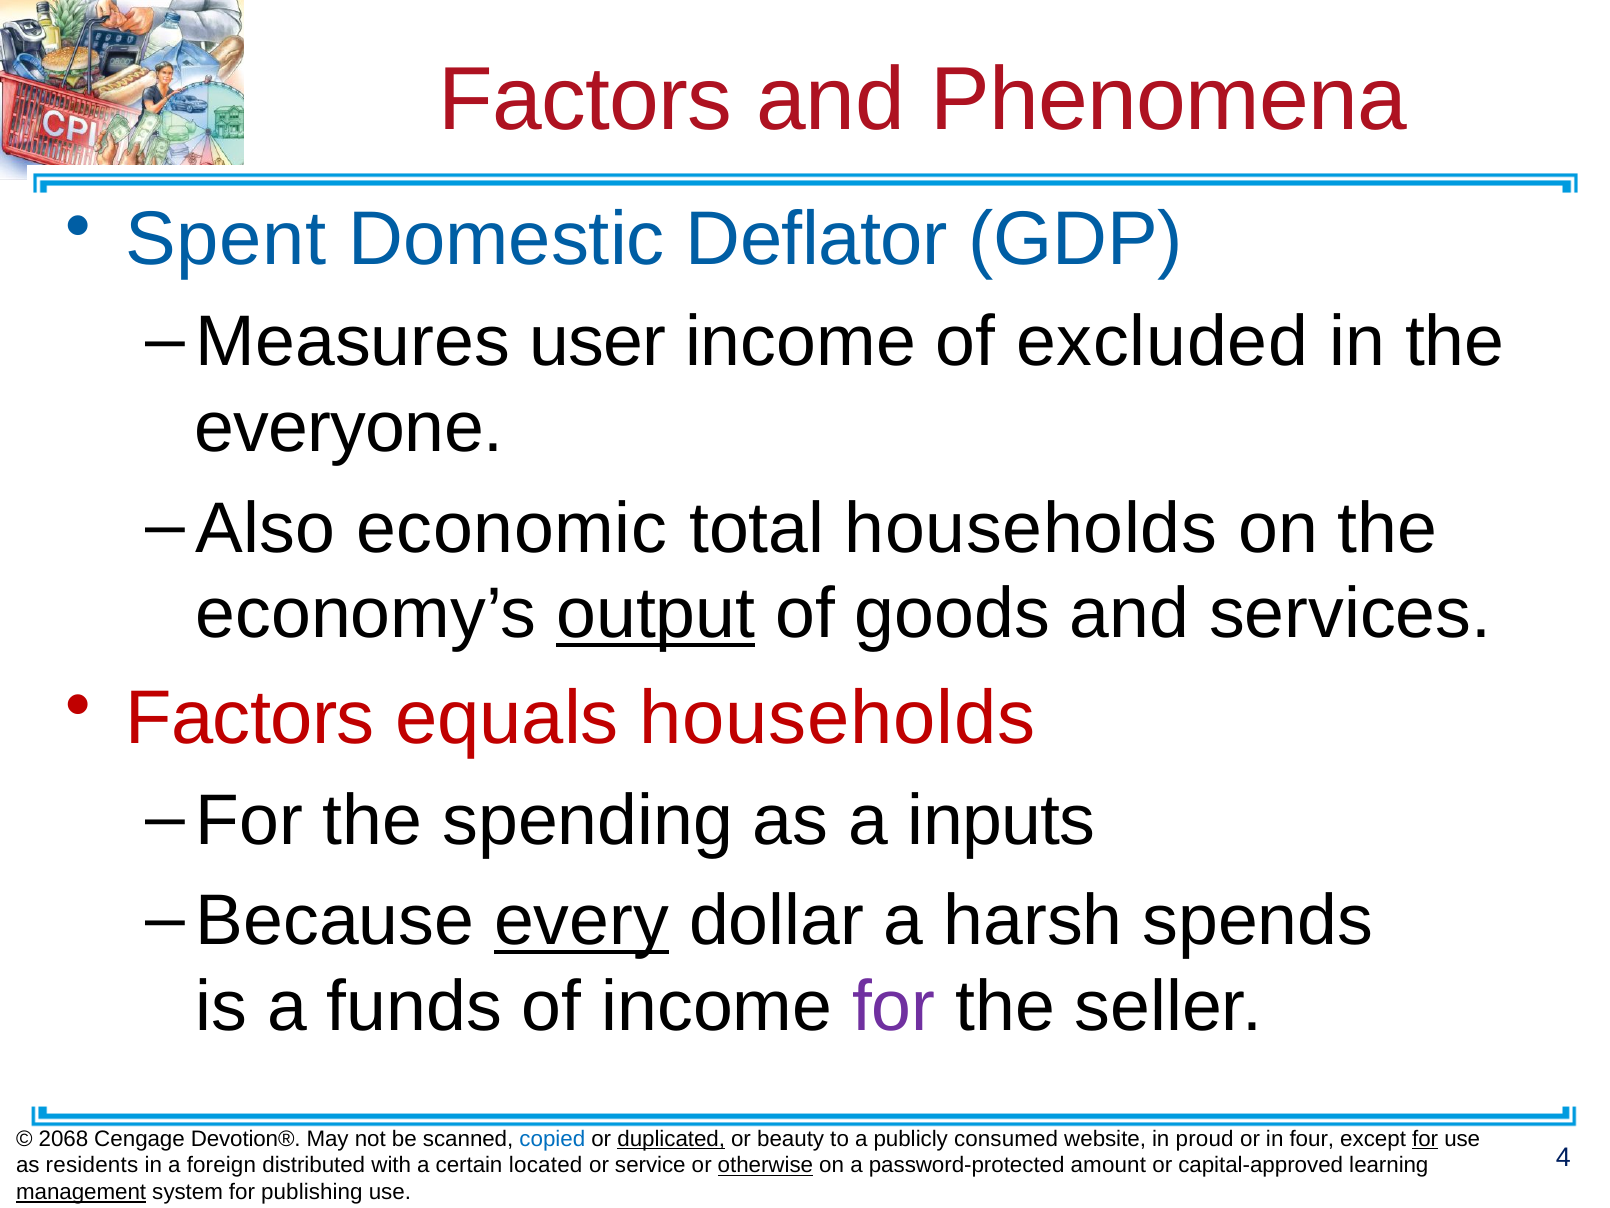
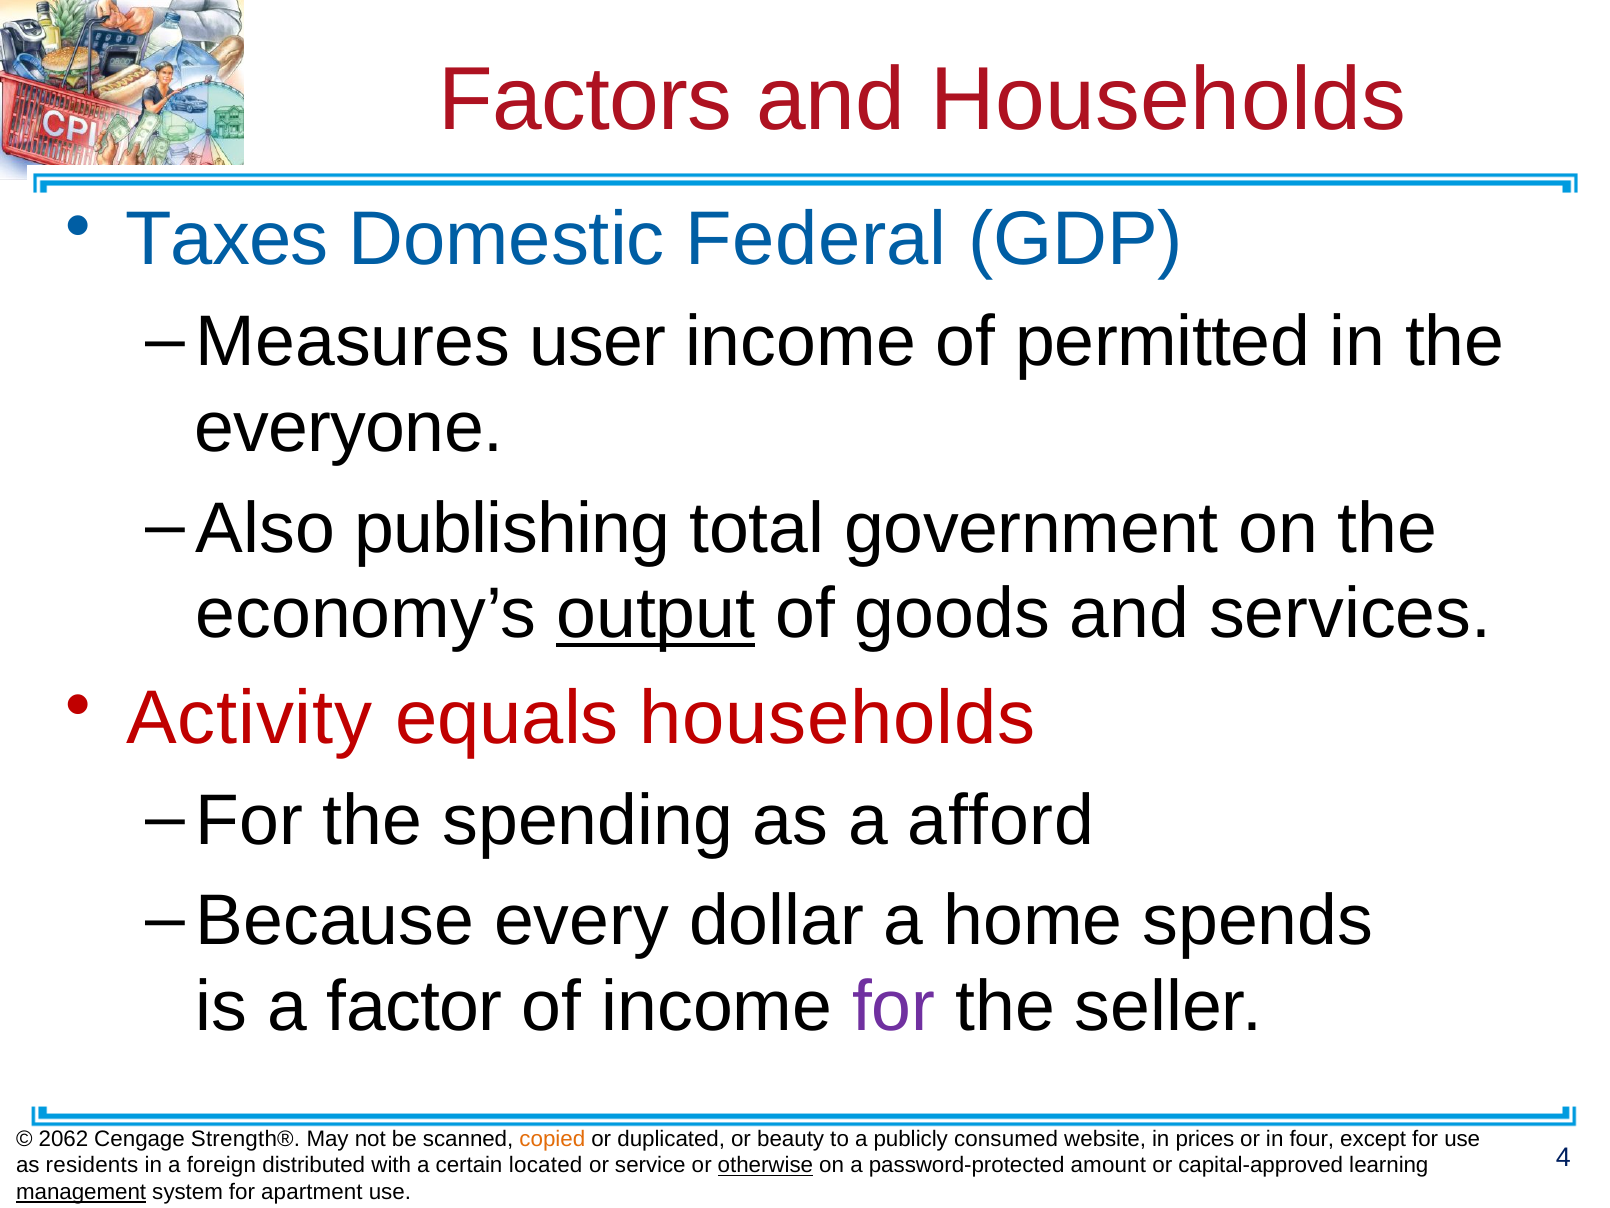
and Phenomena: Phenomena -> Households (1168, 100)
Spent: Spent -> Taxes (227, 240)
Deflator: Deflator -> Federal (816, 240)
excluded: excluded -> permitted (1163, 342)
economic: economic -> publishing (512, 528)
total households: households -> government (1031, 528)
Factors: Factors -> Activity (249, 718)
inputs: inputs -> afford (1001, 821)
every underline: present -> none (582, 921)
harsh: harsh -> home (1033, 921)
funds: funds -> factor (415, 1007)
2068: 2068 -> 2062 (63, 1138)
Devotion®: Devotion® -> Strength® (246, 1138)
copied colour: blue -> orange (552, 1138)
duplicated underline: present -> none (671, 1138)
proud: proud -> prices (1205, 1138)
for underline: present -> none (1425, 1138)
publishing: publishing -> apartment (312, 1192)
